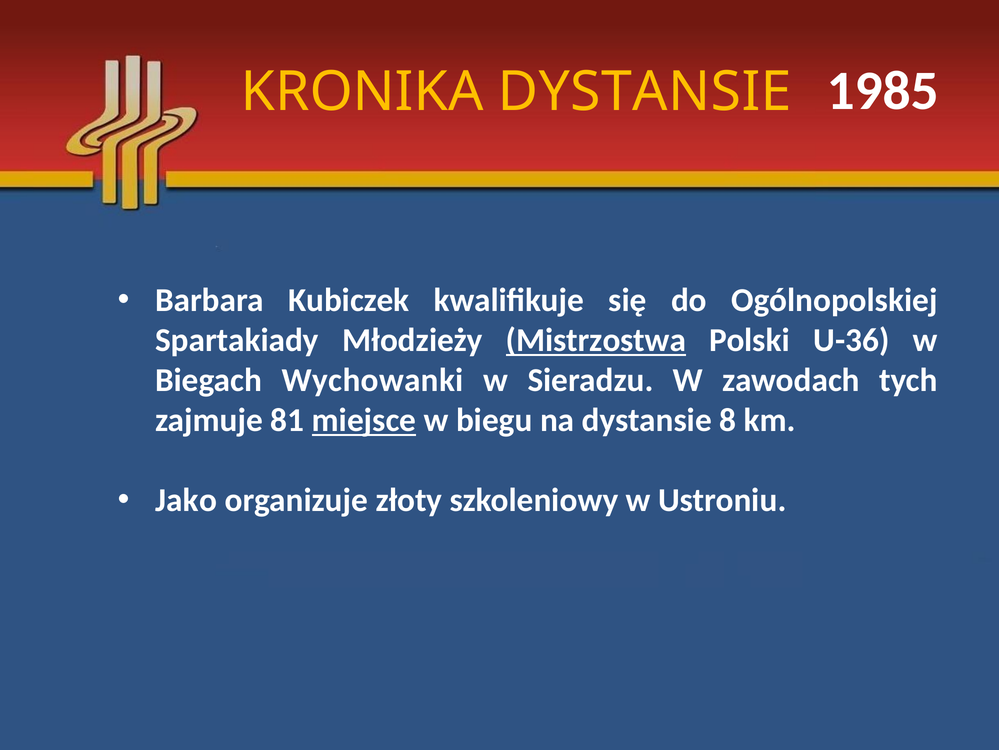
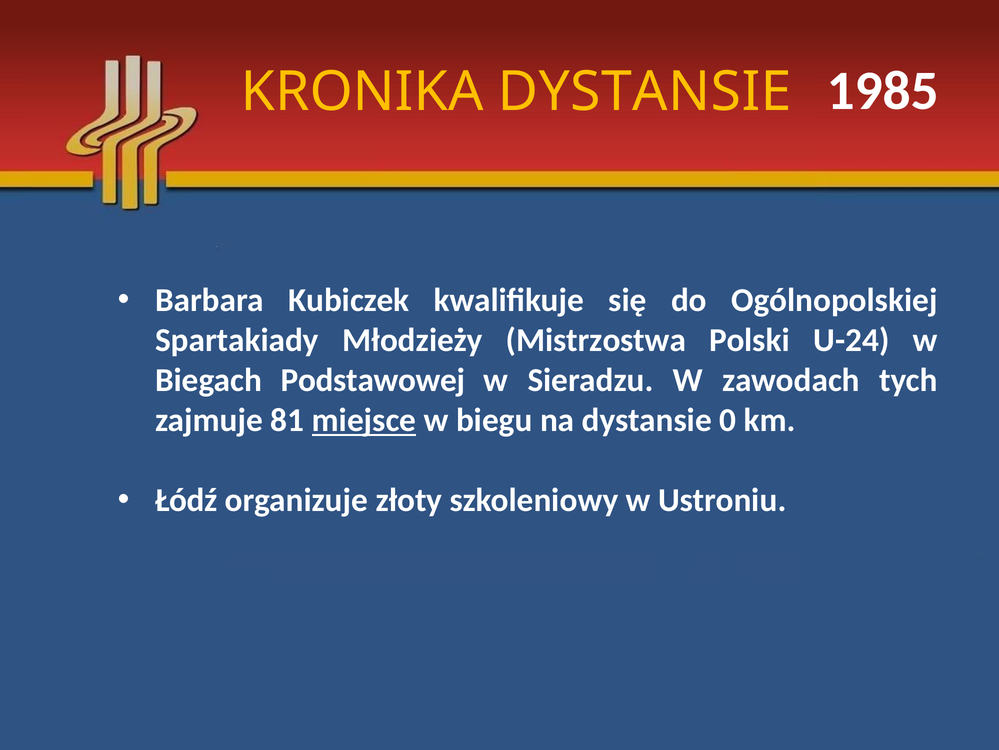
Mistrzostwa underline: present -> none (596, 340)
U-36: U-36 -> U-24 (851, 340)
Wychowanki: Wychowanki -> Podstawowej (373, 380)
8: 8 -> 0 (728, 420)
Jako: Jako -> Łódź (186, 500)
